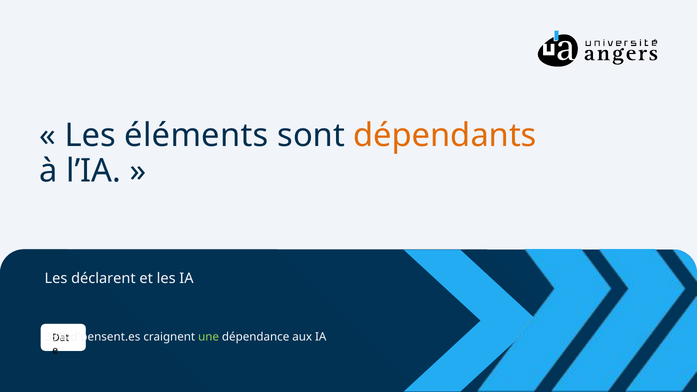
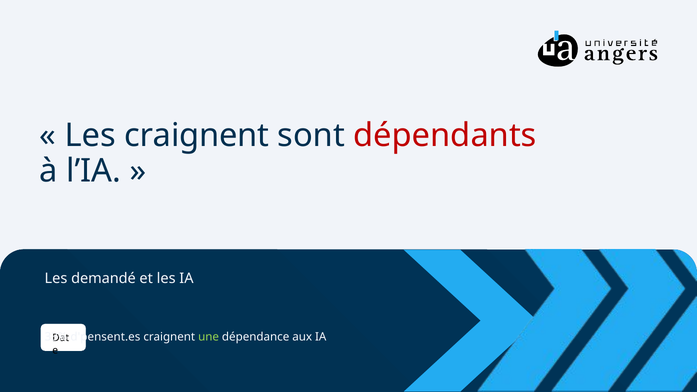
Les éléments: éléments -> craignent (197, 136)
dépendants colour: orange -> red (445, 136)
déclarent: déclarent -> demandé (103, 279)
